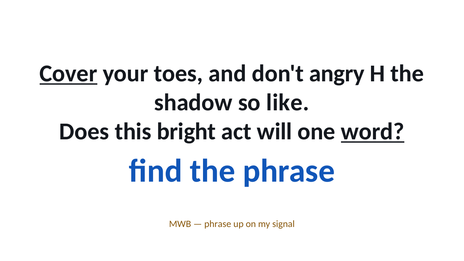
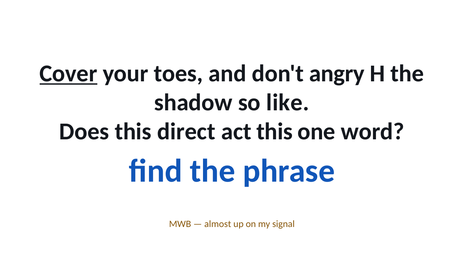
bright: bright -> direct (186, 132)
act will: will -> this (275, 132)
word underline: present -> none (373, 132)
phrase: phrase -> almost (218, 224)
